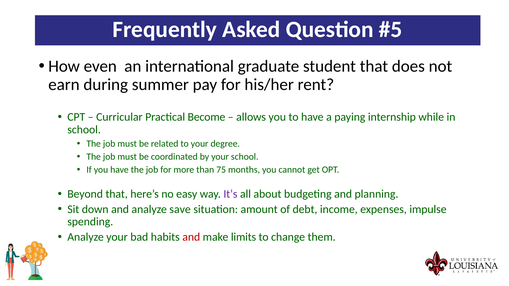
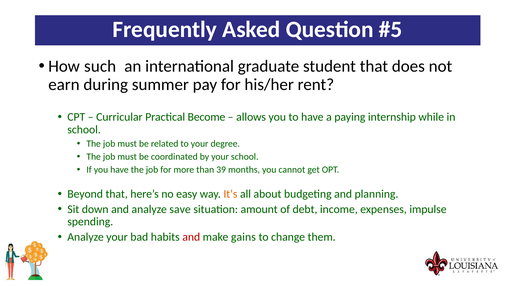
even: even -> such (100, 66)
75: 75 -> 39 (221, 170)
It’s colour: purple -> orange (230, 194)
limits: limits -> gains (243, 237)
